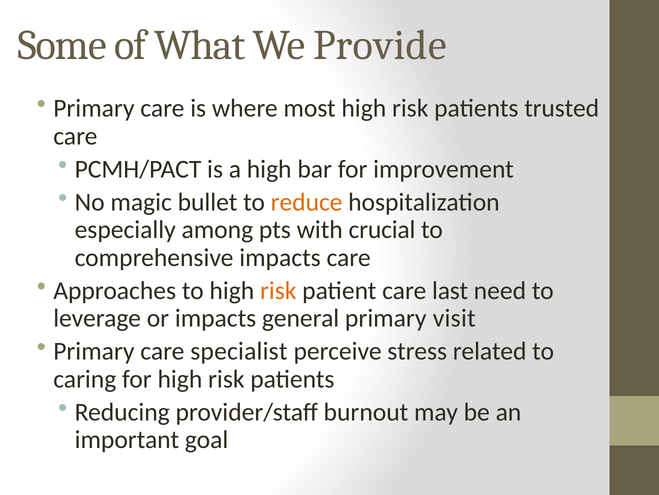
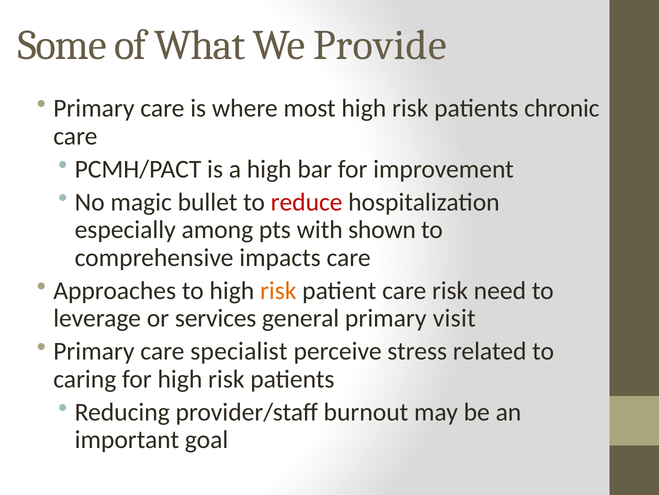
trusted: trusted -> chronic (562, 108)
reduce colour: orange -> red (307, 202)
crucial: crucial -> shown (382, 230)
care last: last -> risk (450, 290)
or impacts: impacts -> services (216, 318)
